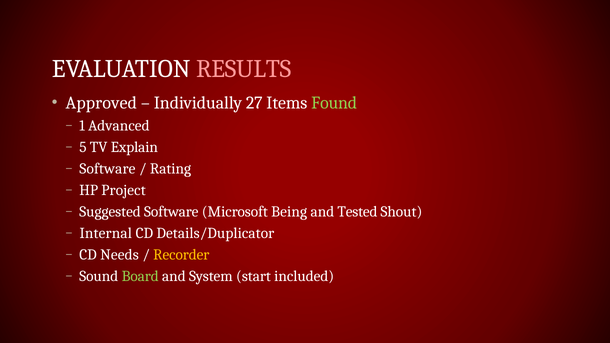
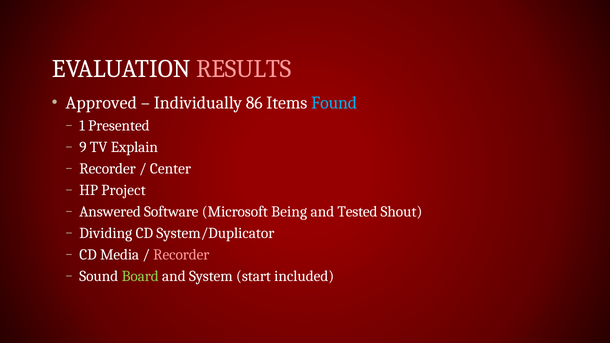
27: 27 -> 86 (254, 103)
Found colour: light green -> light blue (334, 103)
Advanced: Advanced -> Presented (119, 126)
5: 5 -> 9 (83, 147)
Software: Software -> Recorder (108, 169)
Rating: Rating -> Center (170, 169)
Suggested: Suggested -> Answered (110, 212)
Internal: Internal -> Dividing (106, 233)
Details/Duplicator: Details/Duplicator -> System/Duplicator (215, 233)
Needs: Needs -> Media (120, 255)
Recorder colour: yellow -> pink (181, 255)
